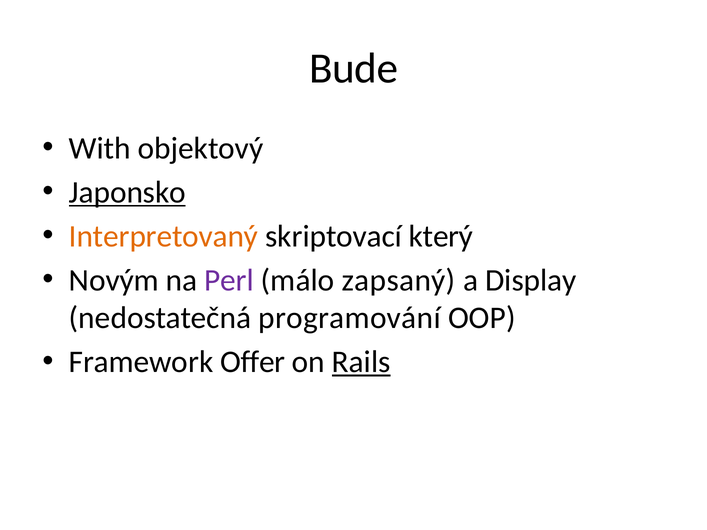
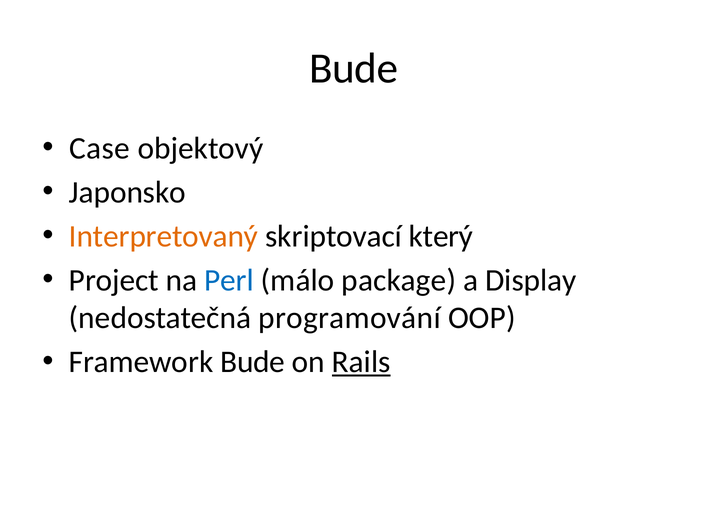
With: With -> Case (100, 148)
Japonsko underline: present -> none (127, 192)
Novým: Novým -> Project (114, 280)
Perl colour: purple -> blue (229, 280)
zapsaný: zapsaný -> package (399, 280)
Framework Offer: Offer -> Bude (253, 362)
